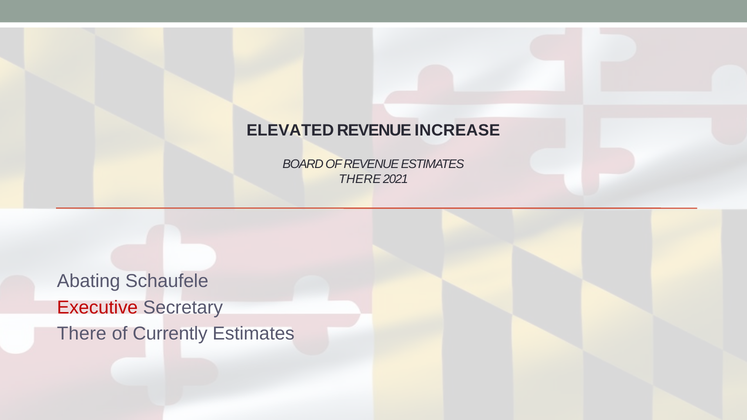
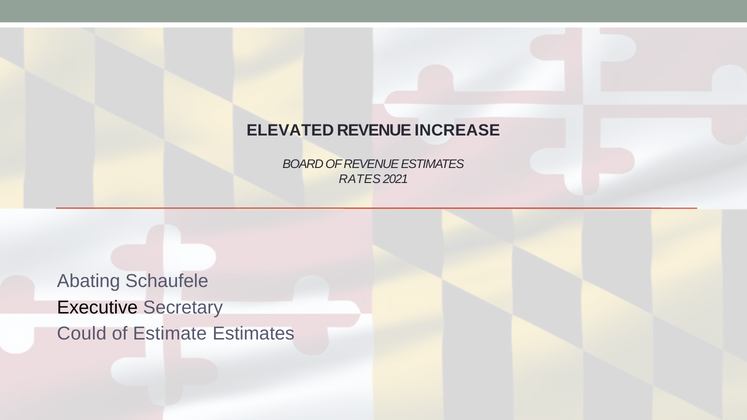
THERE: THERE -> RATES (360, 179)
Executive colour: red -> black (97, 308)
There: There -> Could (82, 334)
Currently: Currently -> Estimate (170, 334)
